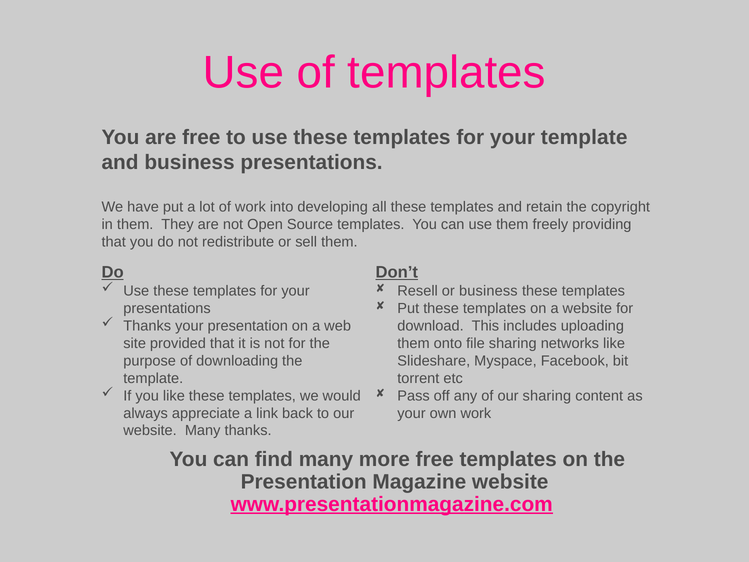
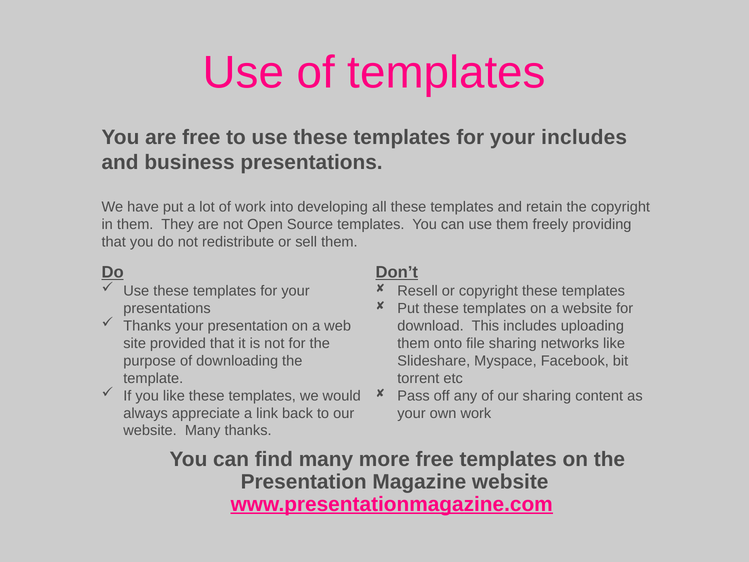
your template: template -> includes (584, 138)
or business: business -> copyright (488, 291)
